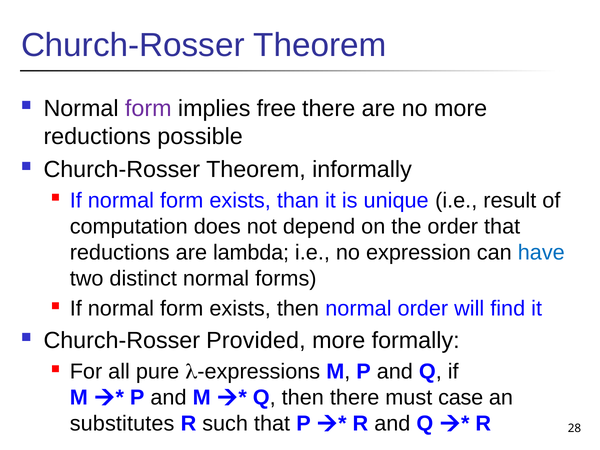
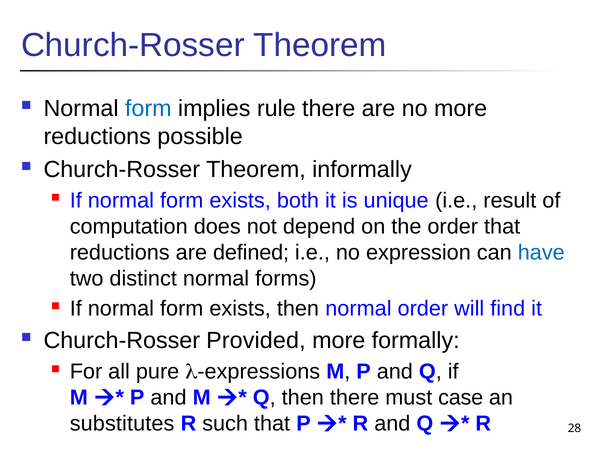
form colour: purple -> blue (148, 109)
free: free -> rule (276, 109)
than: than -> both (298, 201)
lambda: lambda -> defined (251, 253)
